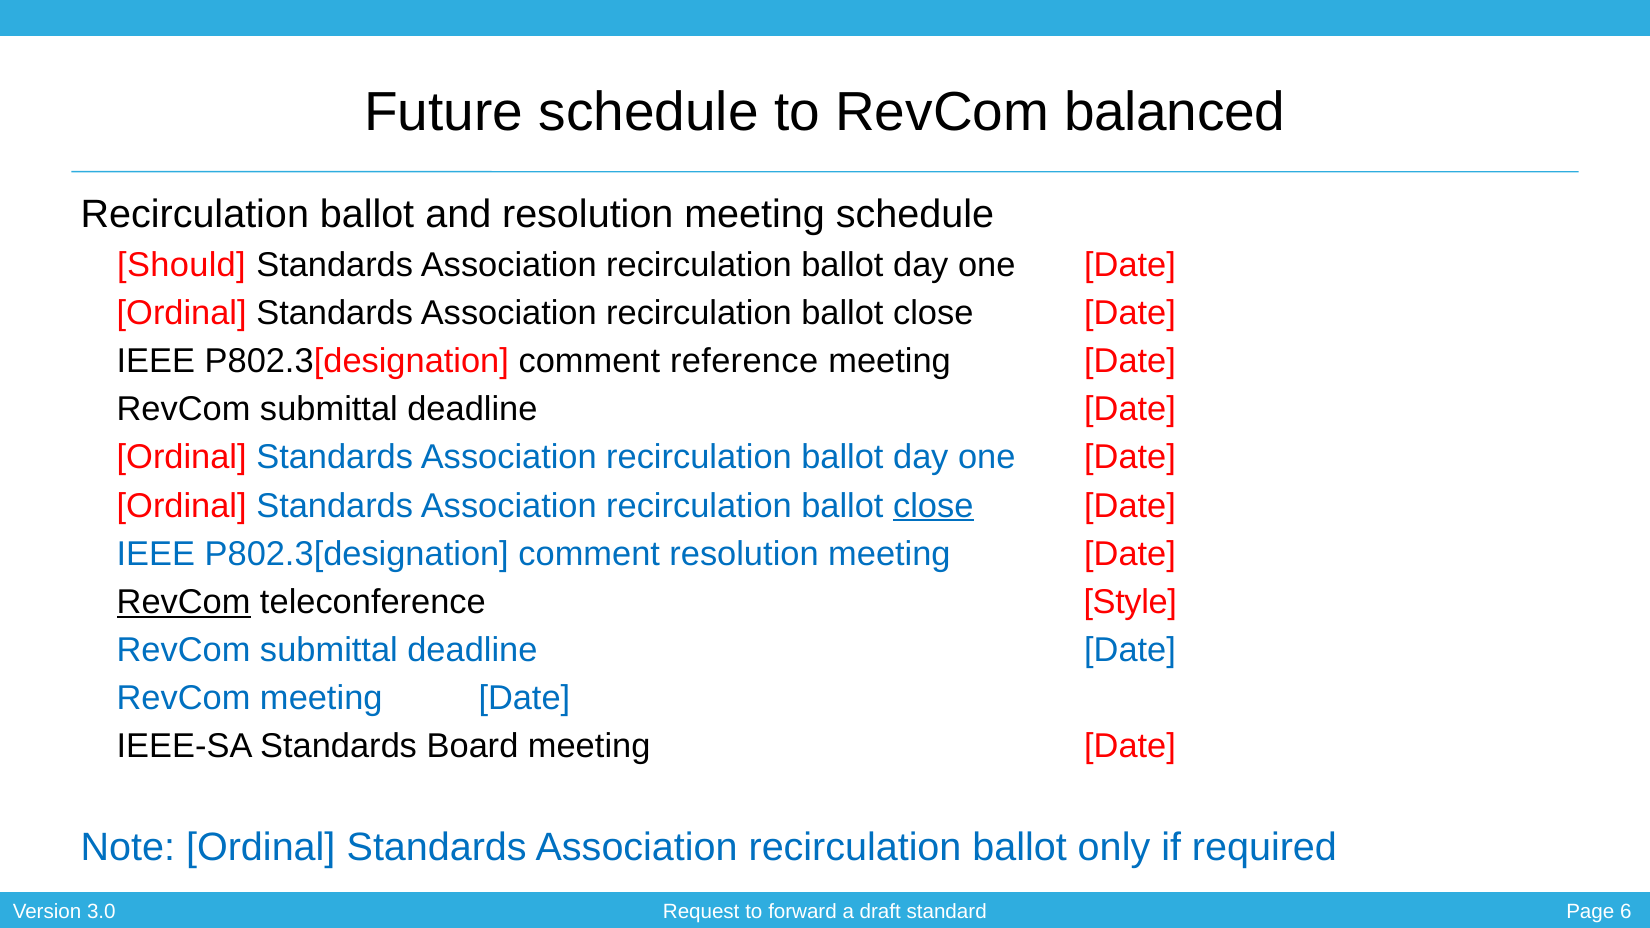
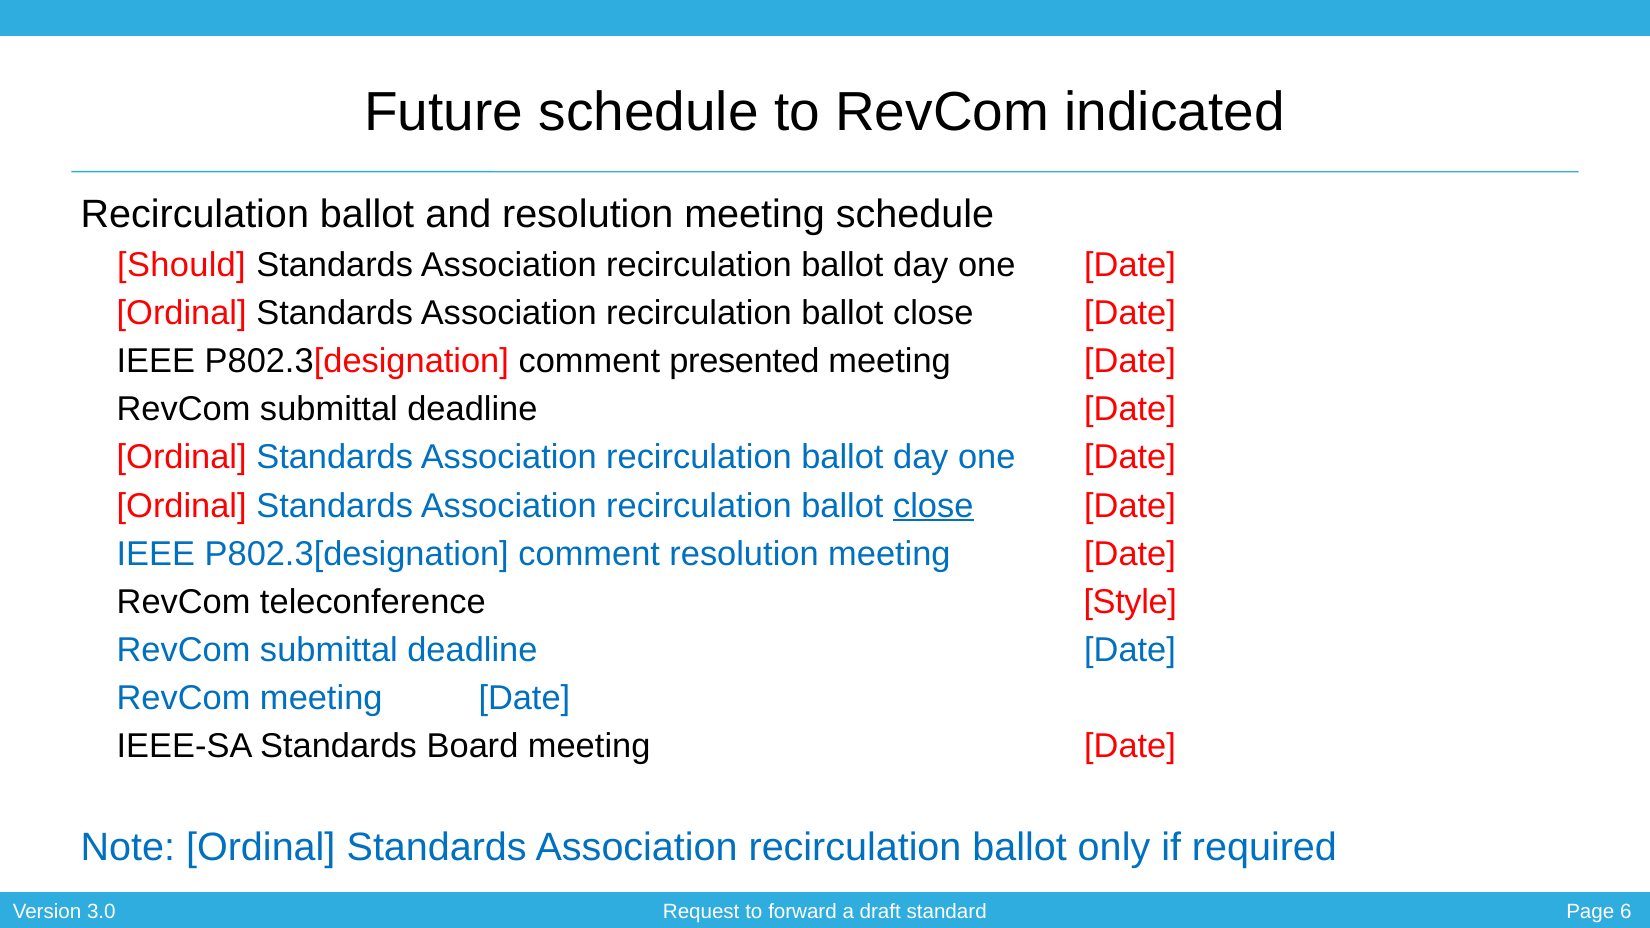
balanced: balanced -> indicated (1175, 112)
reference: reference -> presented (744, 361)
RevCom underline: present -> none (184, 602)
